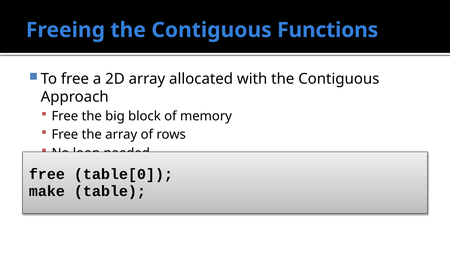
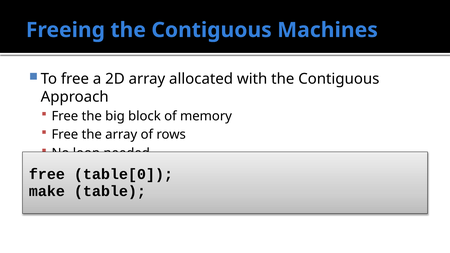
Functions: Functions -> Machines (328, 30)
